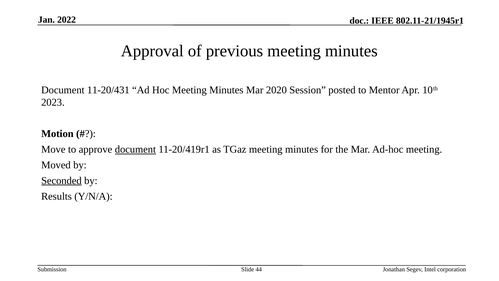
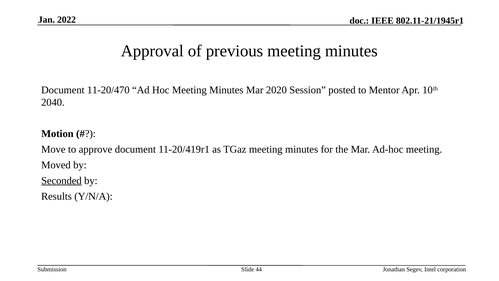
11-20/431: 11-20/431 -> 11-20/470 (108, 90)
2023: 2023 -> 2040 (53, 102)
document underline: present -> none (135, 149)
